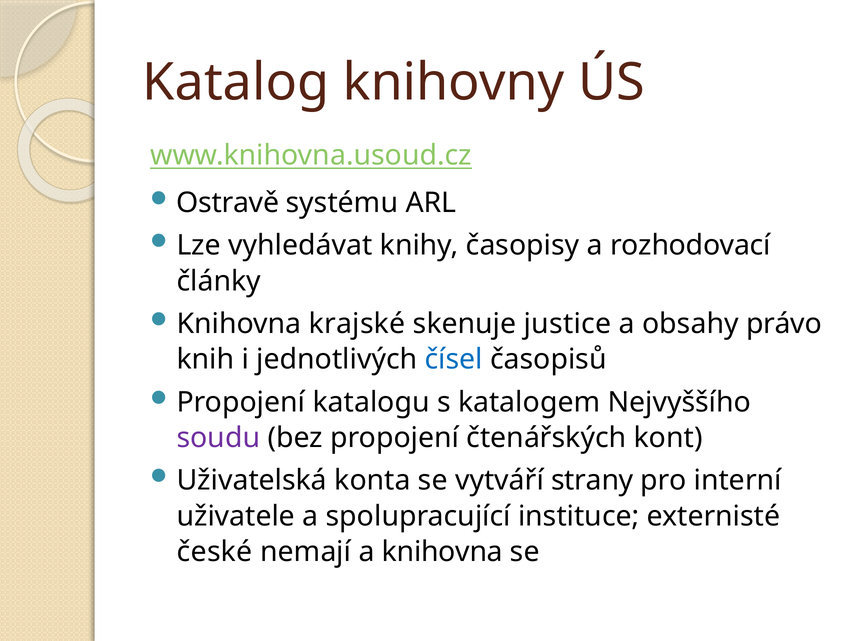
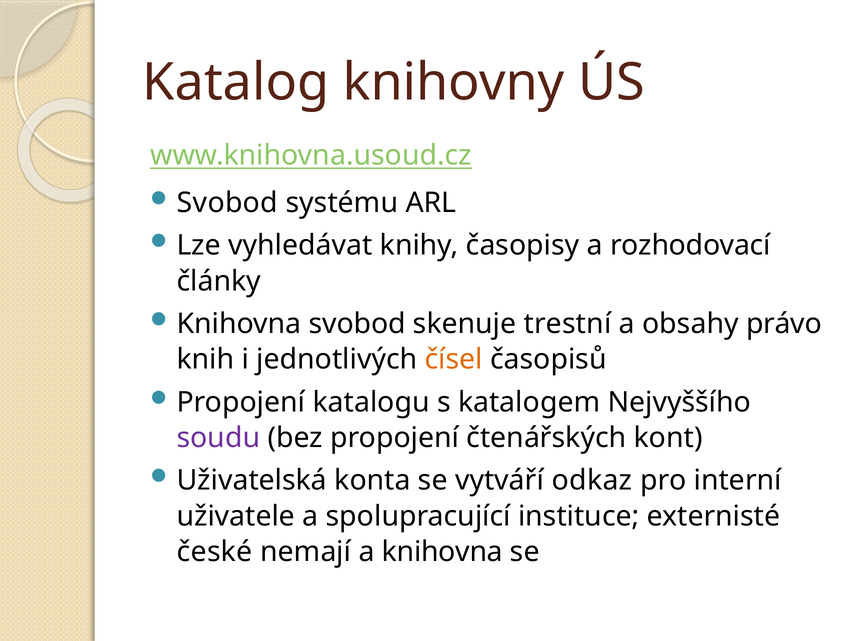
Ostravě: Ostravě -> Svobod (227, 203)
Knihovna krajské: krajské -> svobod (357, 324)
justice: justice -> trestní (568, 324)
čísel colour: blue -> orange (454, 359)
strany: strany -> odkaz (592, 480)
